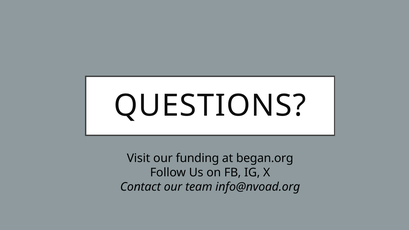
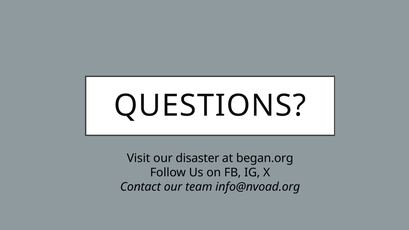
funding: funding -> disaster (197, 158)
